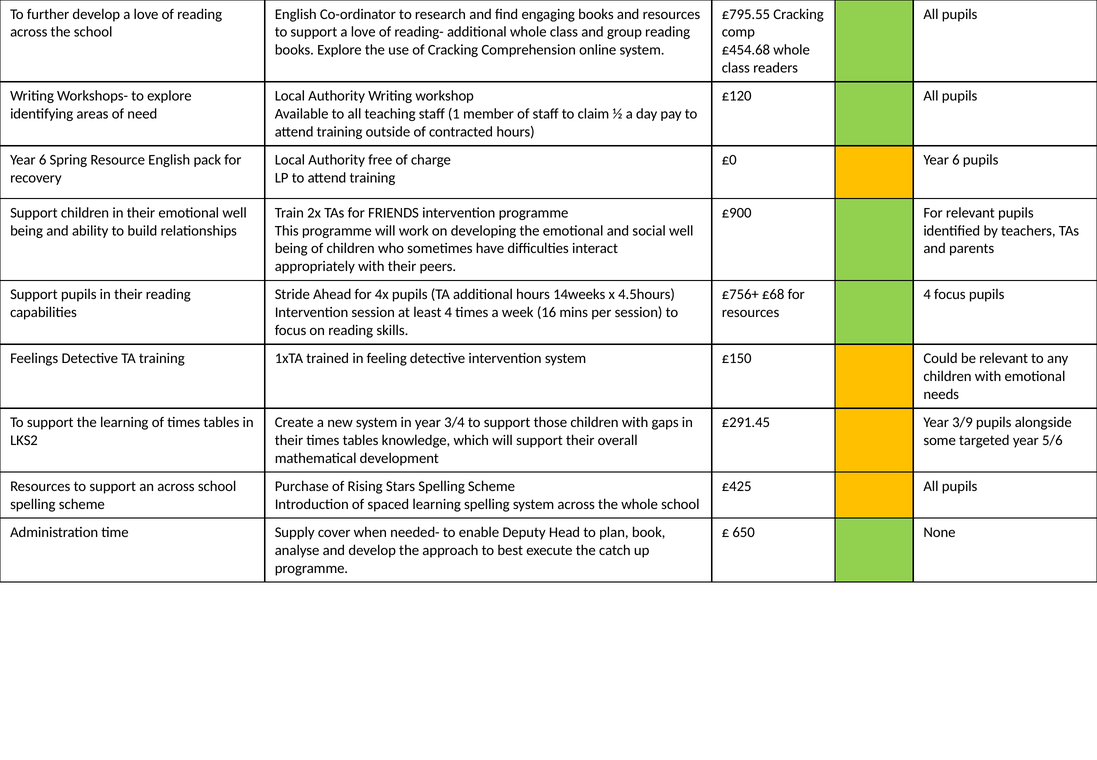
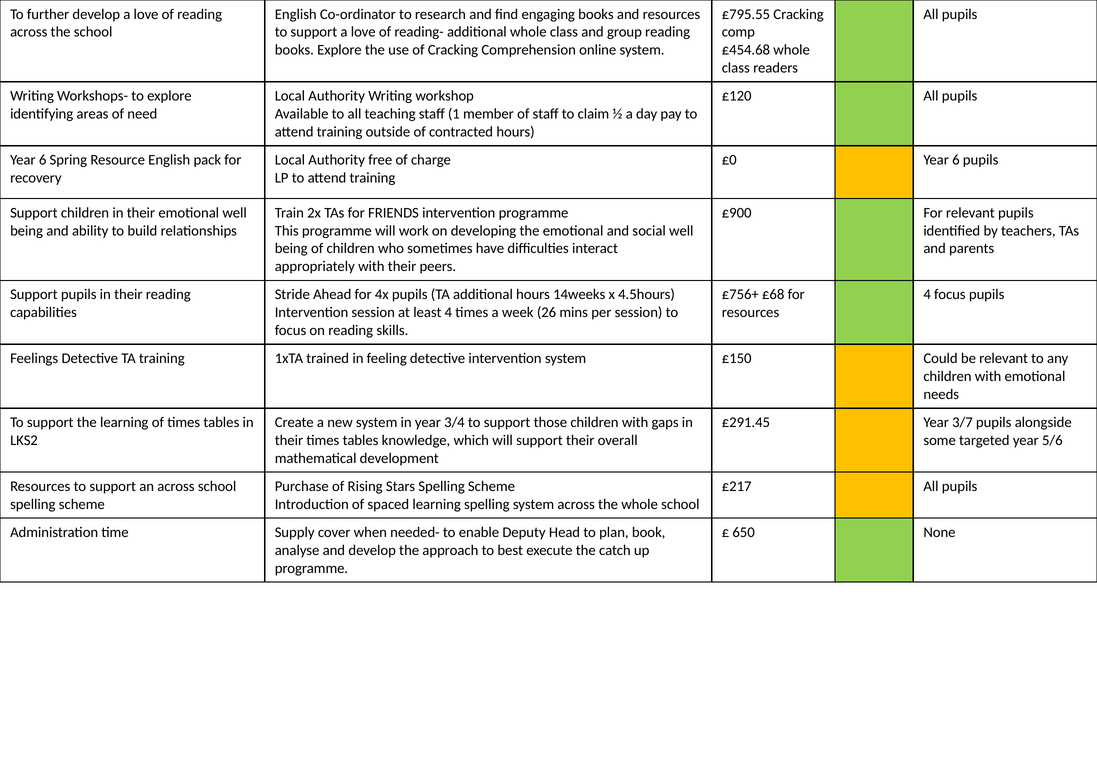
16: 16 -> 26 (547, 312)
3/9: 3/9 -> 3/7 (962, 422)
£425: £425 -> £217 (737, 486)
